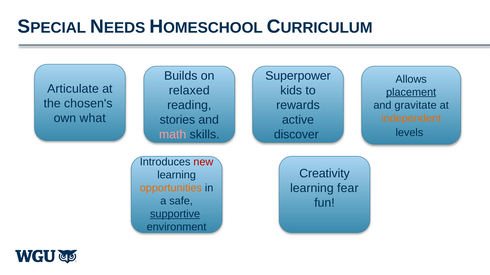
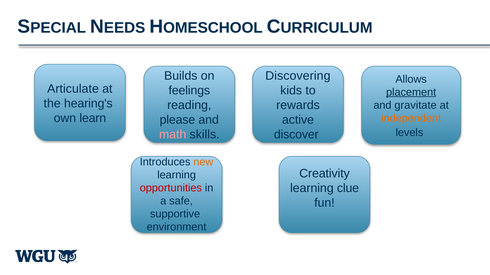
Superpower: Superpower -> Discovering (298, 76)
relaxed: relaxed -> feelings (189, 91)
chosen's: chosen's -> hearing's (88, 104)
what: what -> learn (93, 118)
stories: stories -> please (177, 120)
new colour: red -> orange (203, 162)
fear: fear -> clue (348, 188)
opportunities colour: orange -> red (171, 188)
supportive underline: present -> none (175, 214)
